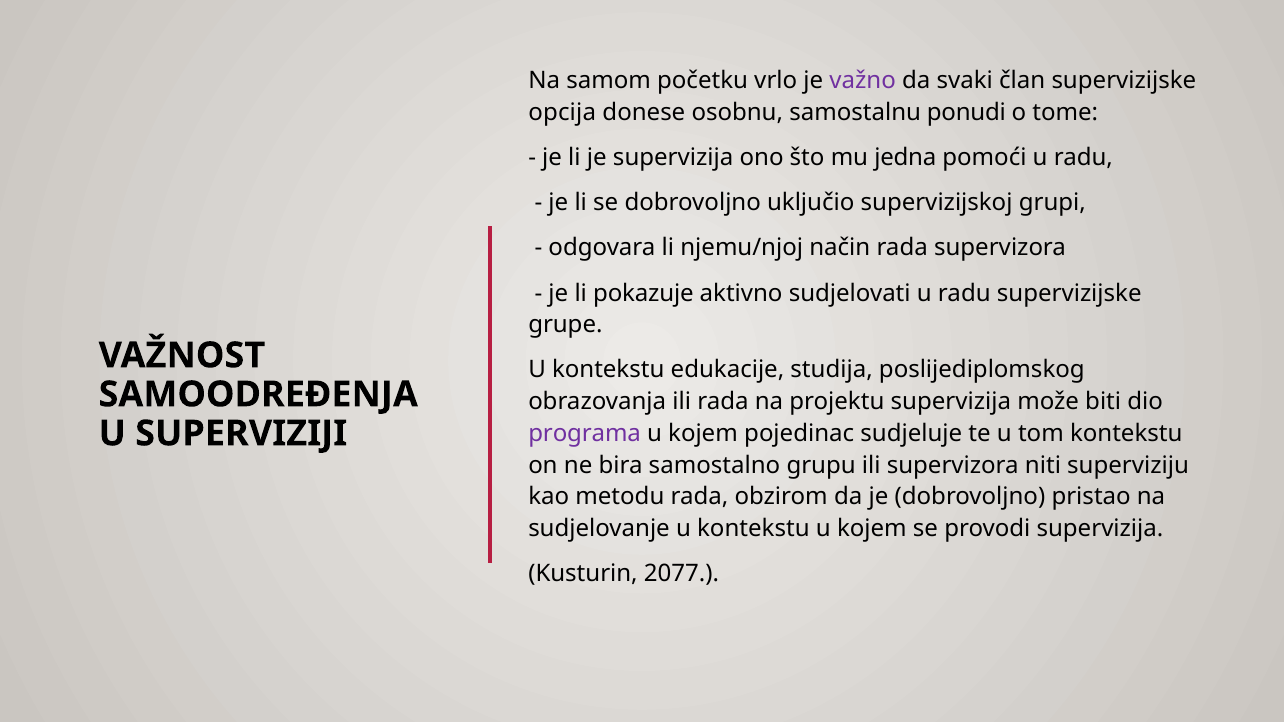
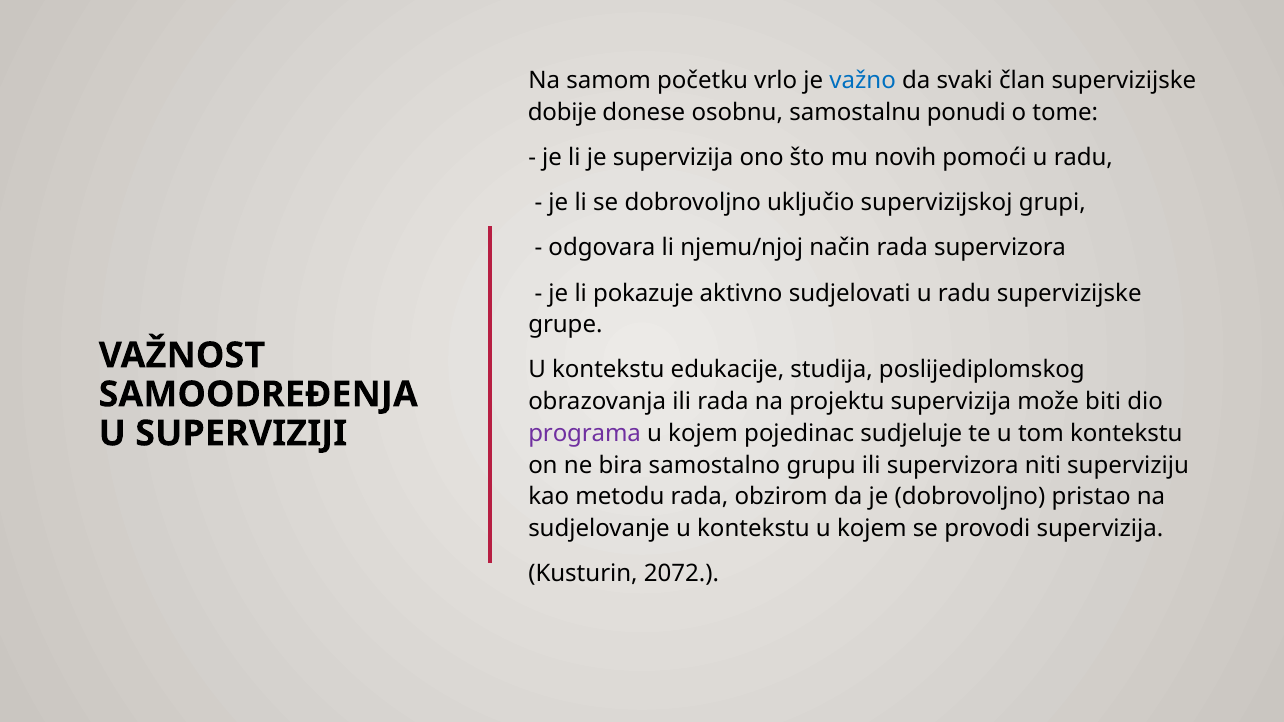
važno colour: purple -> blue (863, 81)
opcija: opcija -> dobije (562, 113)
jedna: jedna -> novih (905, 158)
2077: 2077 -> 2072 (682, 574)
